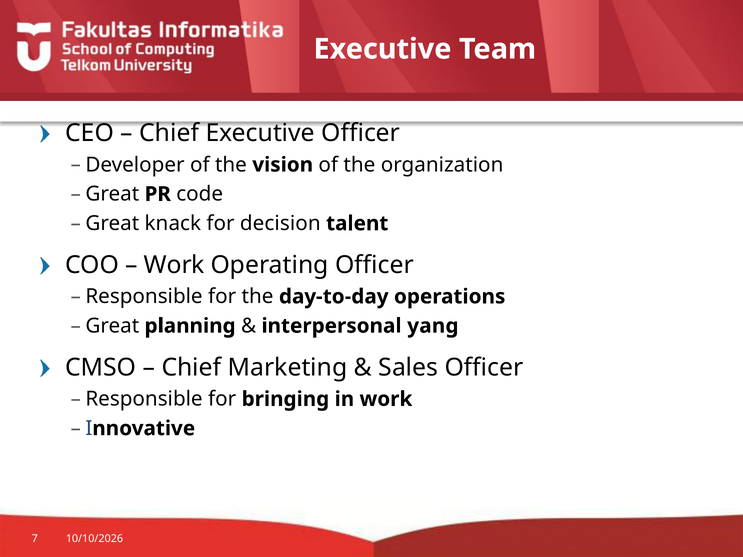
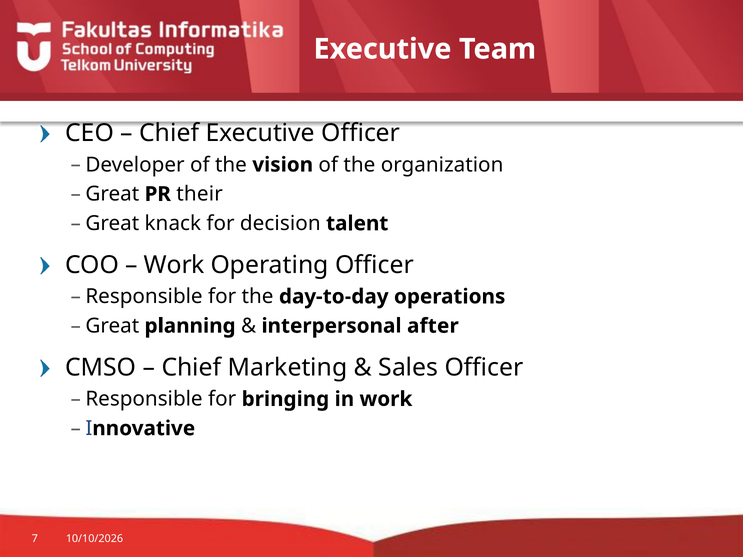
code: code -> their (200, 194)
yang: yang -> after (433, 326)
